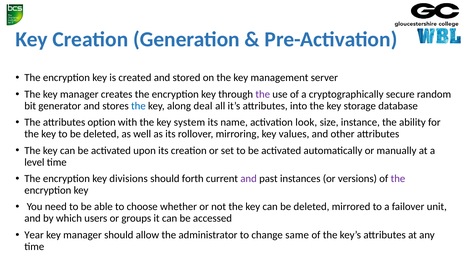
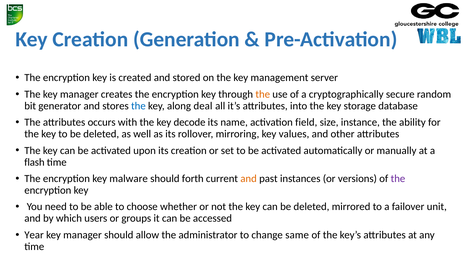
the colour: purple -> orange (263, 94)
option: option -> occurs (102, 122)
system: system -> decode (190, 122)
look: look -> field (306, 122)
level: level -> flash (34, 162)
divisions: divisions -> malware (129, 179)
and colour: purple -> orange (249, 179)
